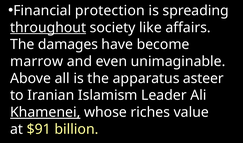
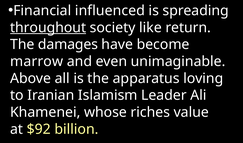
protection: protection -> influenced (110, 11)
affairs: affairs -> return (188, 27)
asteer: asteer -> loving (203, 78)
Khamenei underline: present -> none (45, 112)
$91: $91 -> $92 (39, 129)
